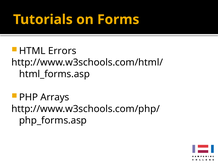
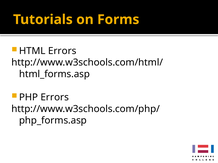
PHP Arrays: Arrays -> Errors (55, 98)
